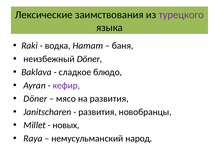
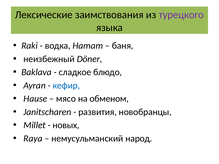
кефир colour: purple -> blue (66, 86)
Döner: Döner -> Hause (35, 99)
на развития: развития -> обменом (109, 99)
